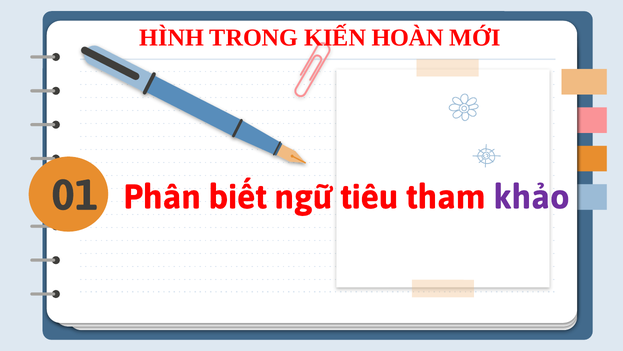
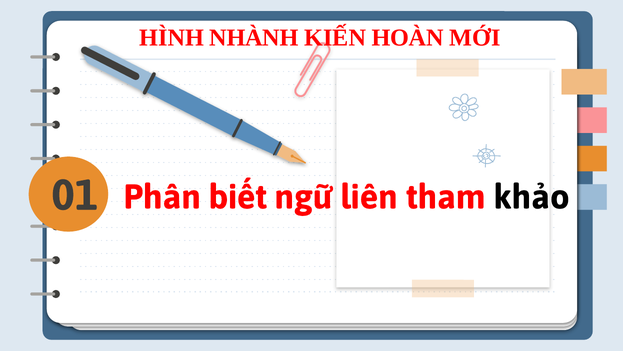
TRONG: TRONG -> NHÀNH (254, 38)
tiêu: tiêu -> liên (369, 197)
khảo colour: purple -> black (532, 197)
